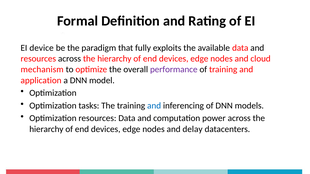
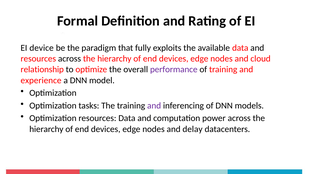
mechanism: mechanism -> relationship (42, 70)
application: application -> experience (41, 80)
and colour: blue -> purple (154, 106)
